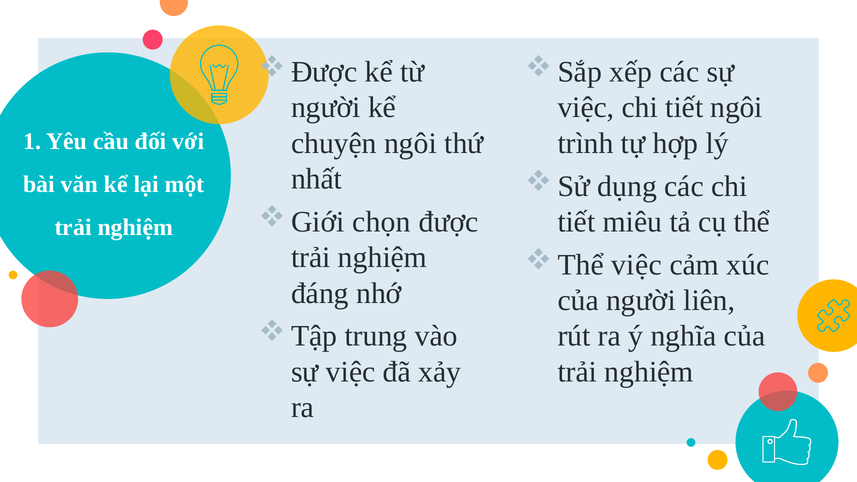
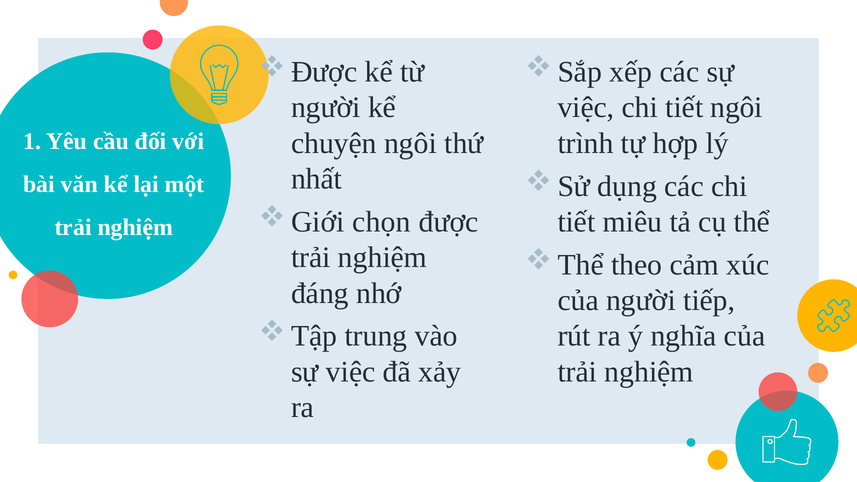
việc: việc -> theo (637, 265)
liên: liên -> tiếp (709, 300)
